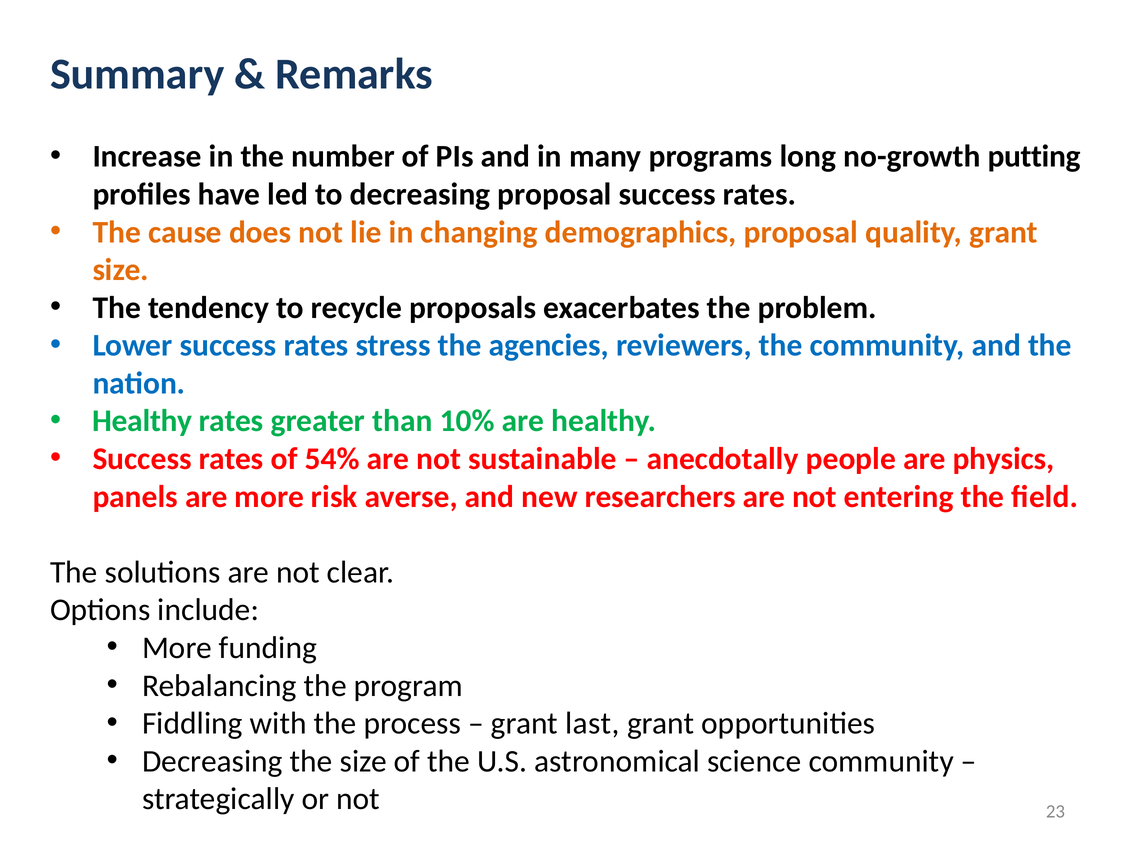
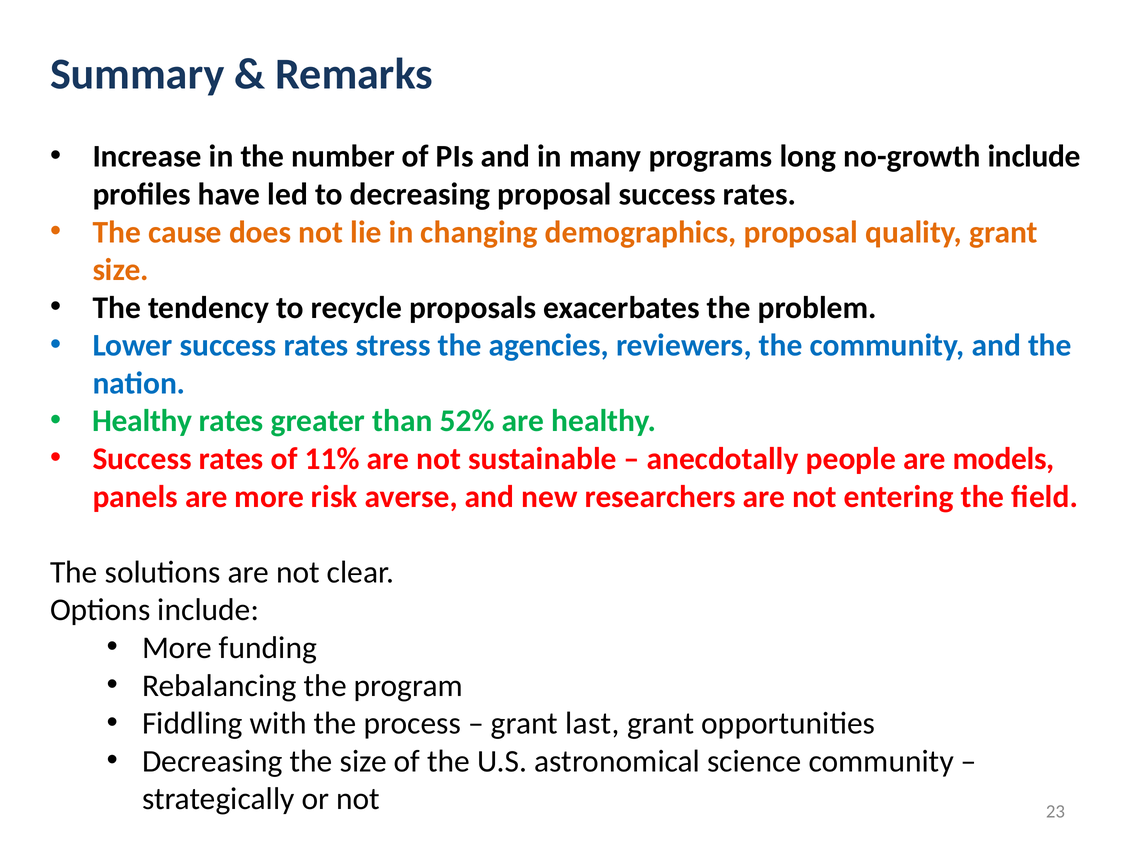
no-growth putting: putting -> include (1034, 156)
10%: 10% -> 52% (467, 421)
54%: 54% -> 11% (332, 459)
physics: physics -> models (1004, 459)
